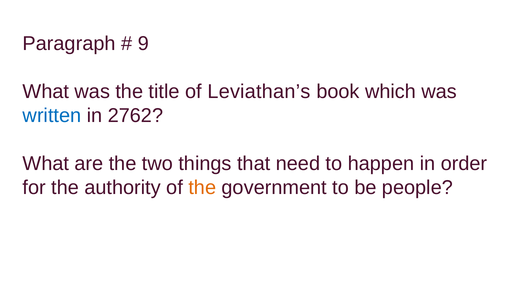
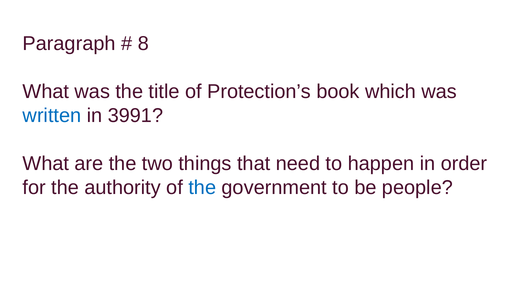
9: 9 -> 8 (143, 43)
Leviathan’s: Leviathan’s -> Protection’s (259, 91)
2762: 2762 -> 3991 (135, 115)
the colour: orange -> blue (202, 187)
